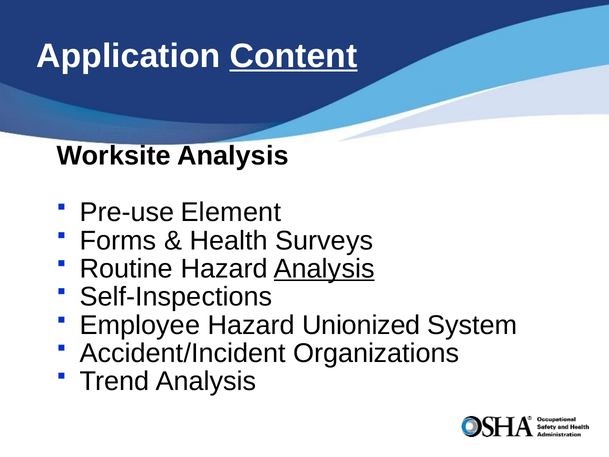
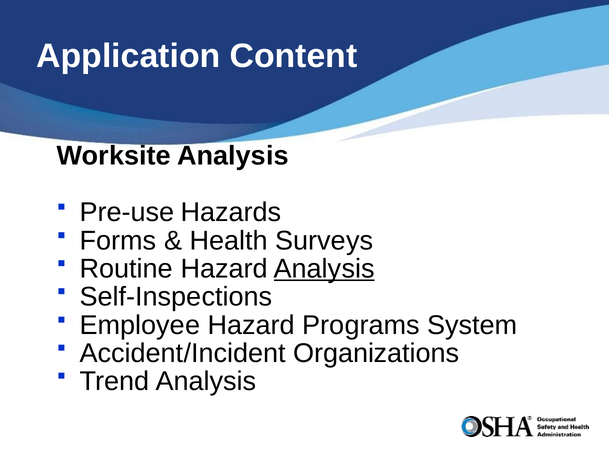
Content underline: present -> none (293, 56)
Element: Element -> Hazards (231, 212)
Unionized: Unionized -> Programs (361, 325)
